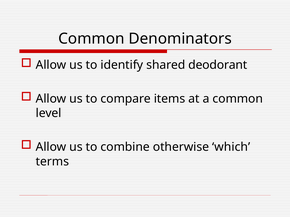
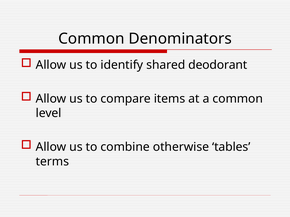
which: which -> tables (231, 147)
